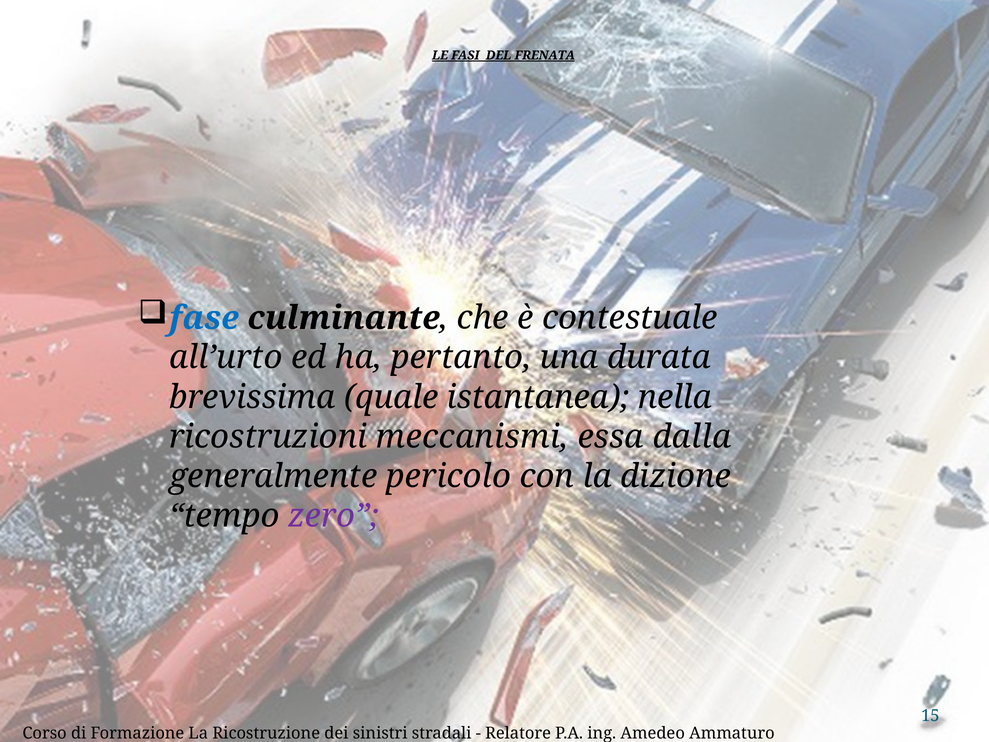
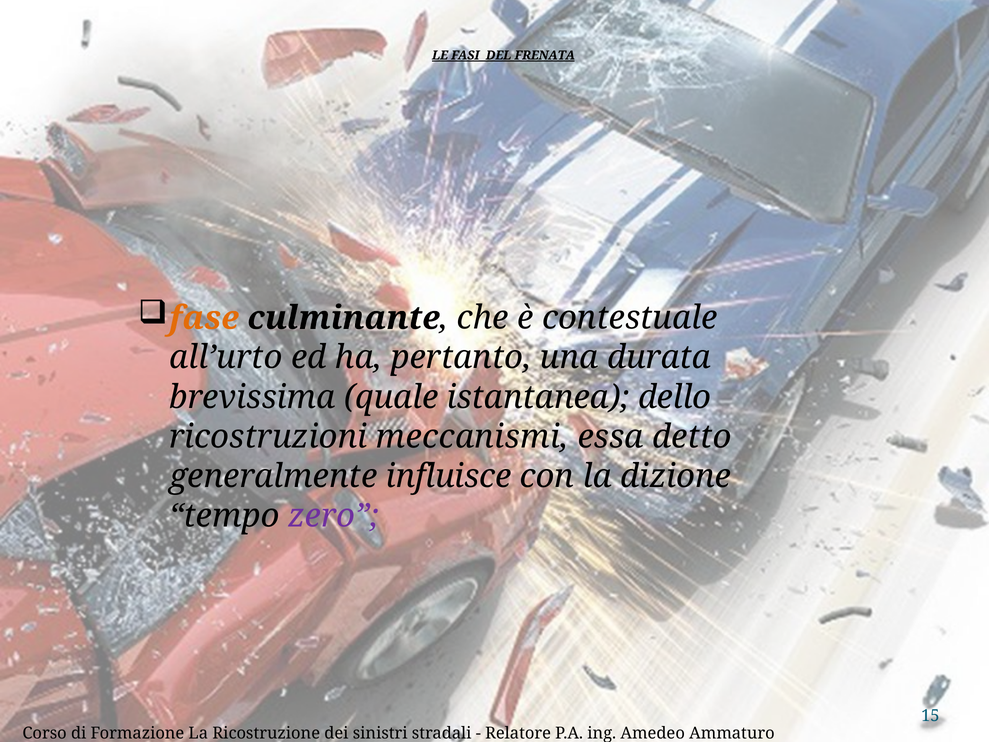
fase colour: blue -> orange (204, 318)
nella: nella -> dello (675, 397)
dalla: dalla -> detto (692, 437)
pericolo: pericolo -> influisce (449, 476)
